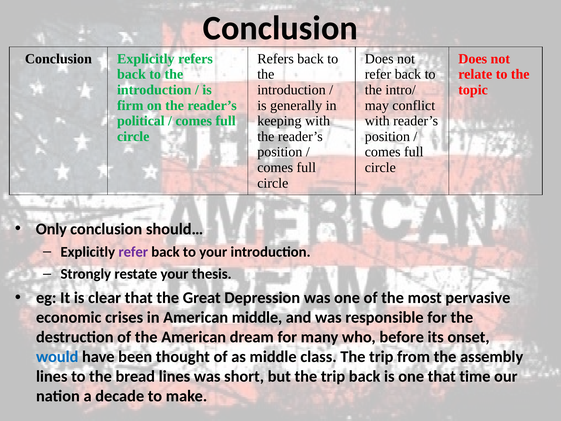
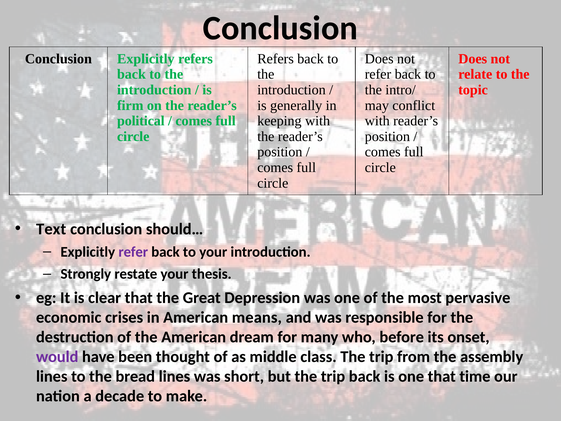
Only: Only -> Text (51, 229)
American middle: middle -> means (257, 317)
would colour: blue -> purple (57, 357)
